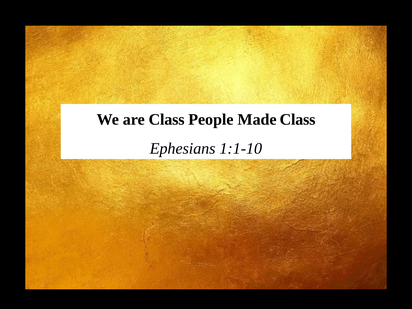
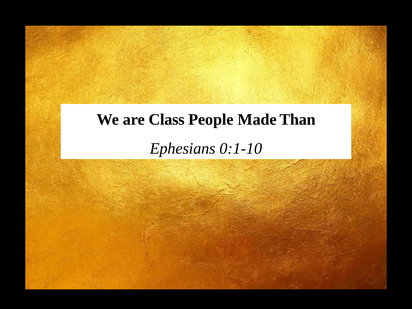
Made Class: Class -> Than (298, 120)
1:1-10: 1:1-10 -> 0:1-10 (241, 149)
